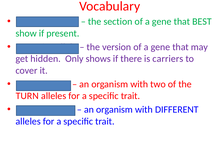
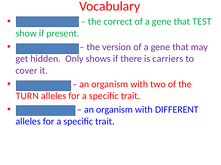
section: section -> correct (118, 22)
BEST: BEST -> TEST (202, 22)
